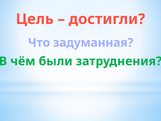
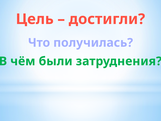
задуманная: задуманная -> получилась (93, 43)
